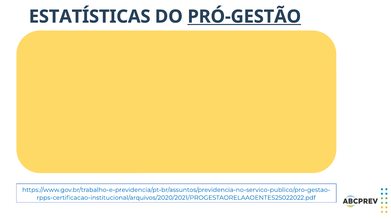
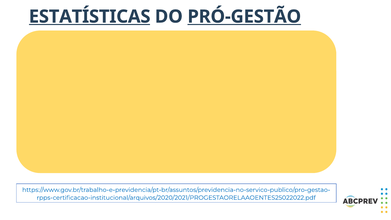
ESTATÍSTICAS underline: none -> present (90, 17)
